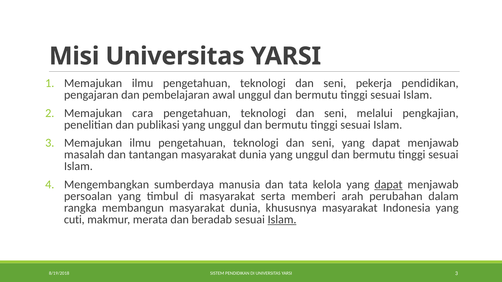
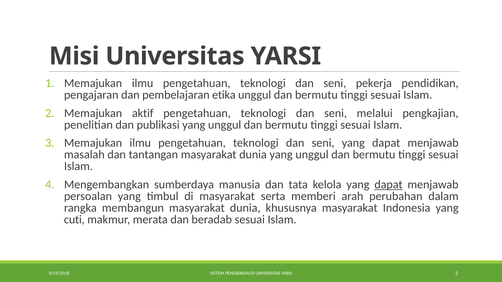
awal: awal -> etika (224, 95)
cara: cara -> aktif (143, 113)
Islam underline: present -> none (282, 220)
